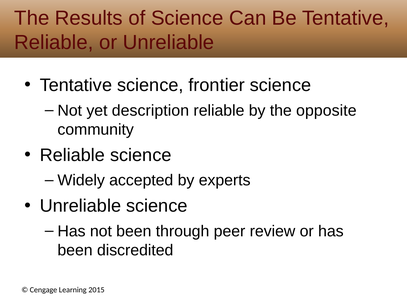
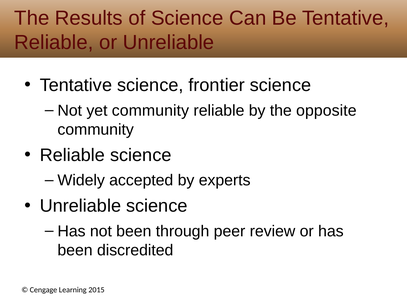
yet description: description -> community (150, 111)
